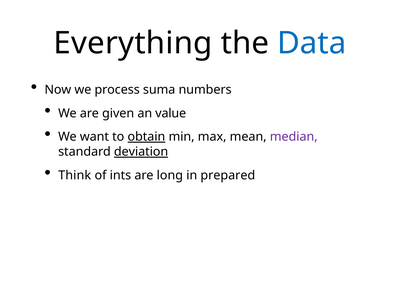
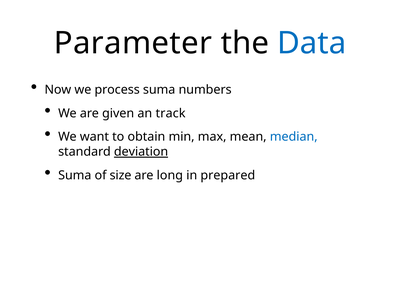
Everything: Everything -> Parameter (133, 43)
value: value -> track (171, 113)
obtain underline: present -> none (146, 137)
median colour: purple -> blue (294, 137)
Think: Think -> Suma (75, 175)
ints: ints -> size (121, 175)
